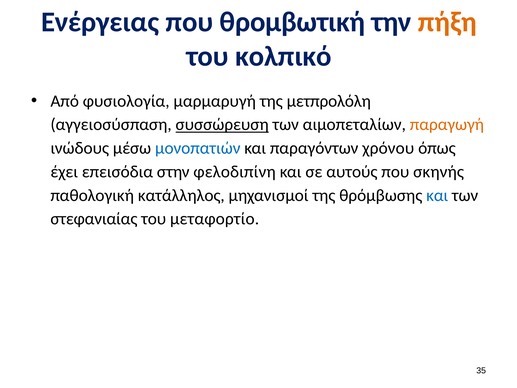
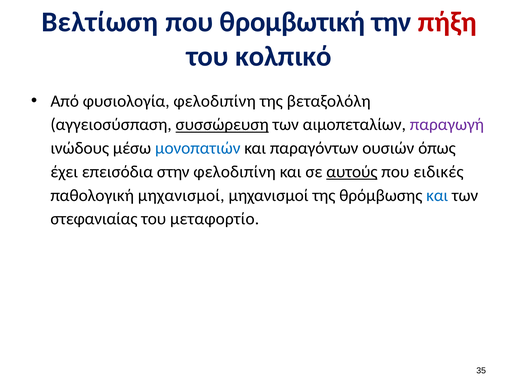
Ενέργειας: Ενέργειας -> Βελτίωση (100, 22)
πήξη colour: orange -> red (447, 22)
φυσιολογία μαρμαρυγή: μαρμαρυγή -> φελοδιπίνη (215, 101)
μετπρολόλη: μετπρολόλη -> βεταξολόλη (329, 101)
παραγωγή colour: orange -> purple (447, 125)
χρόνου: χρόνου -> ουσιών (388, 148)
αυτούς underline: none -> present (352, 172)
σκηνής: σκηνής -> ειδικές (439, 172)
παθολογική κατάλληλος: κατάλληλος -> μηχανισμοί (181, 195)
